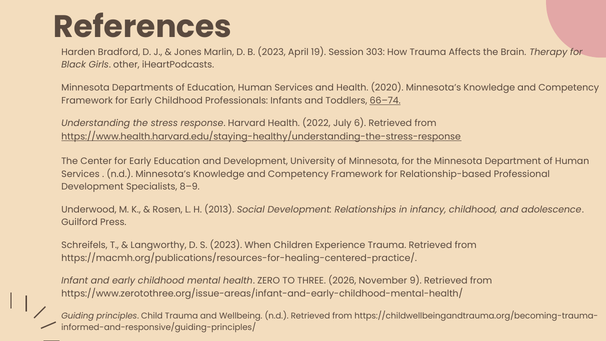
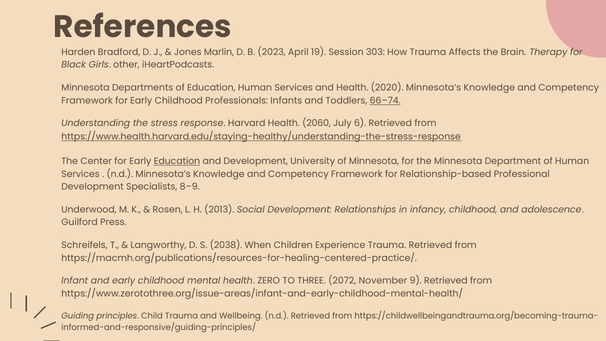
2022: 2022 -> 2060 (317, 123)
Education underline: none -> present (177, 161)
S 2023: 2023 -> 2038 (226, 245)
2026: 2026 -> 2072 (342, 281)
